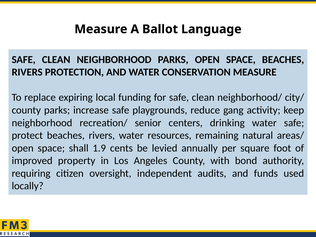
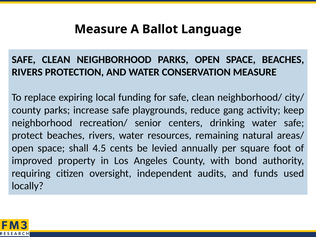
1.9: 1.9 -> 4.5 (99, 148)
